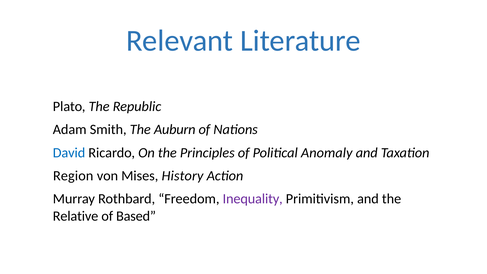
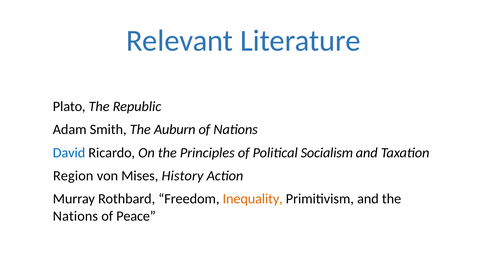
Anomaly: Anomaly -> Socialism (327, 153)
Inequality colour: purple -> orange (253, 199)
Relative: Relative -> Nations (75, 216)
Based: Based -> Peace (136, 216)
